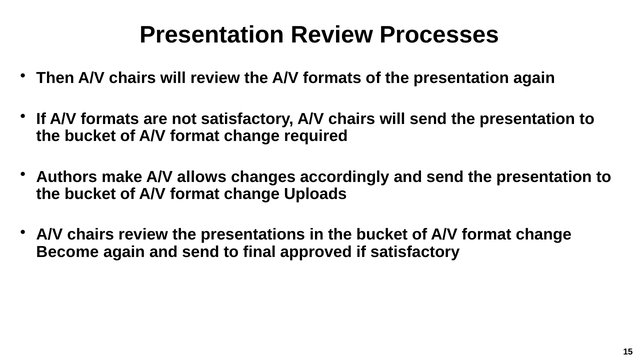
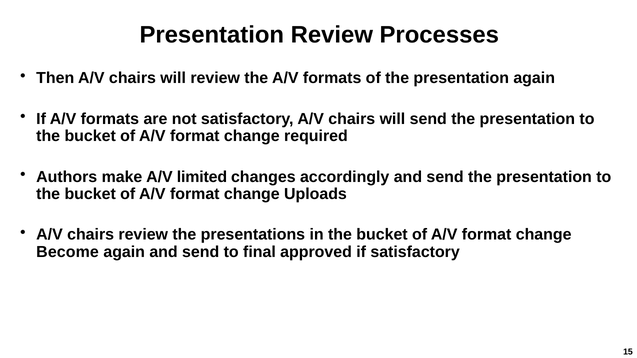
allows: allows -> limited (202, 177)
